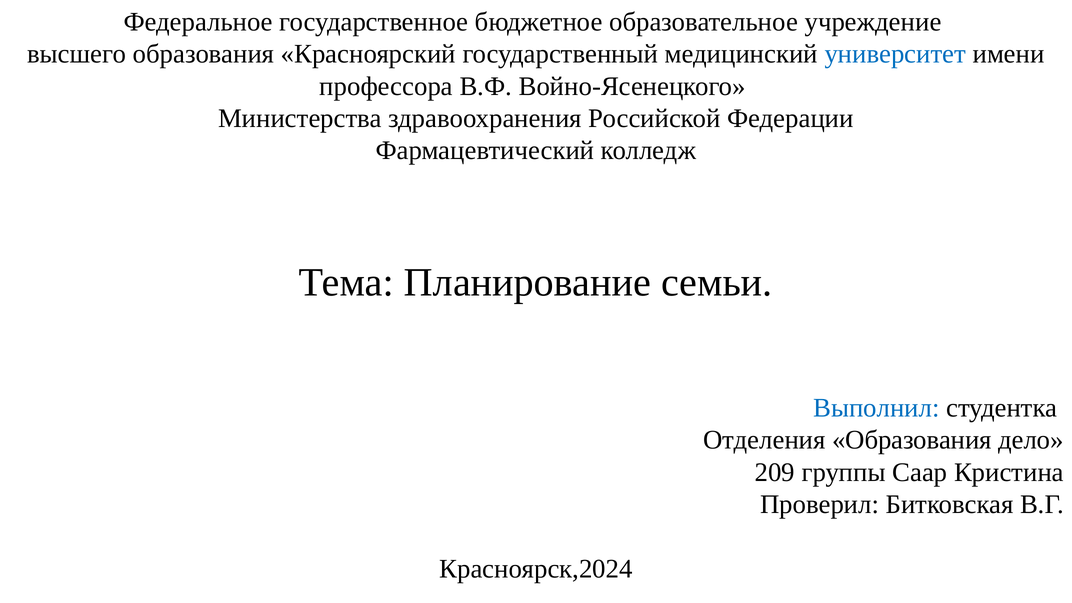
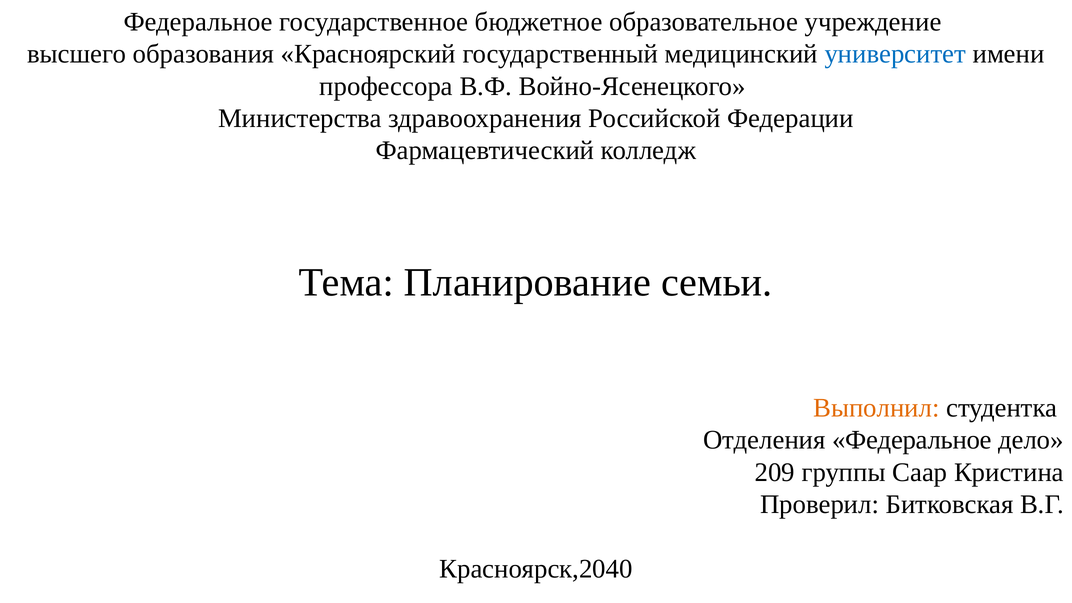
Выполнил colour: blue -> orange (876, 408)
Отделения Образования: Образования -> Федеральное (912, 440)
Красноярск,2024: Красноярск,2024 -> Красноярск,2040 (536, 569)
